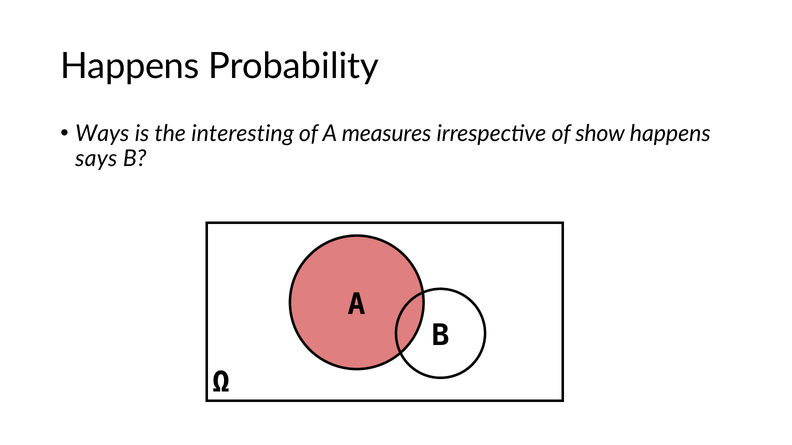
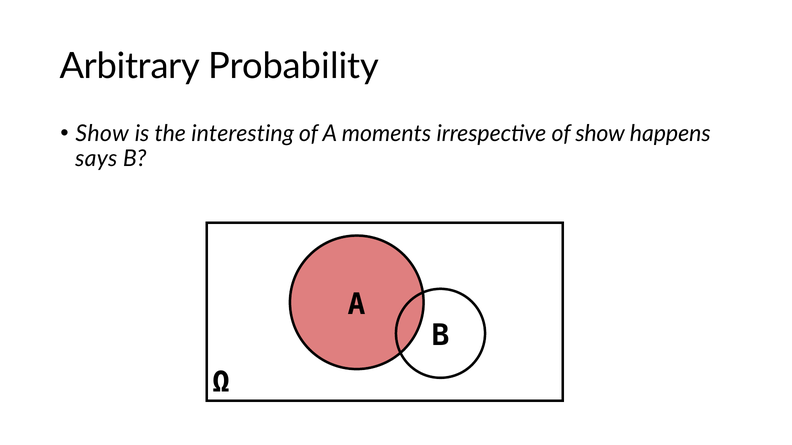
Happens: Happens -> Arbitrary (130, 67)
Ways: Ways -> Show (102, 134)
measures: measures -> moments (386, 134)
